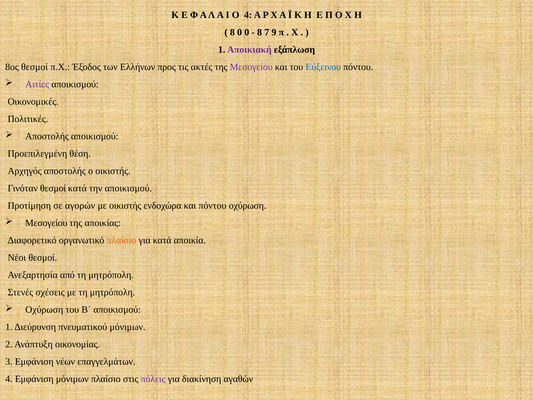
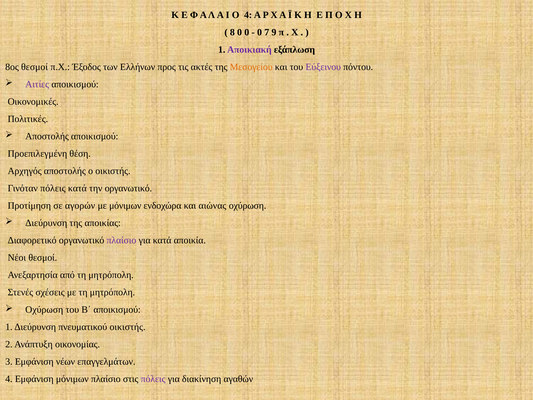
8: 8 -> 0 (260, 32)
Μεσογείου colour: purple -> orange (251, 67)
Εύξεινου colour: blue -> purple (323, 67)
θεσμοί: θεσμοί -> πόλεις (53, 188)
την αποικισμού: αποικισμού -> οργανωτικό (128, 188)
με οικιστής: οικιστής -> μόνιμων (125, 206)
και πόντου: πόντου -> αιώνας (212, 206)
Μεσογείου: Μεσογείου -> Διεύρυνση (46, 223)
πλαίσιο colour: orange -> purple (121, 240)
πνευματικού μόνιμων: μόνιμων -> οικιστής (128, 327)
